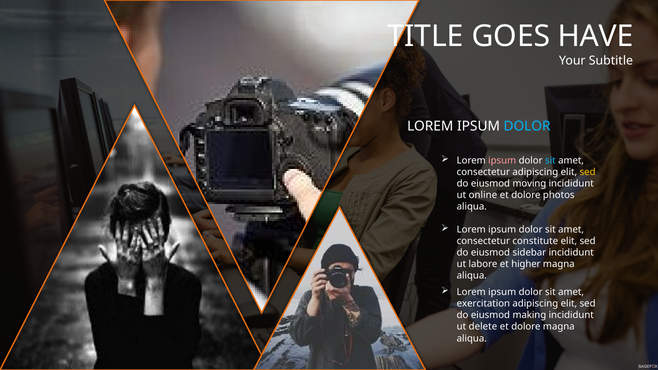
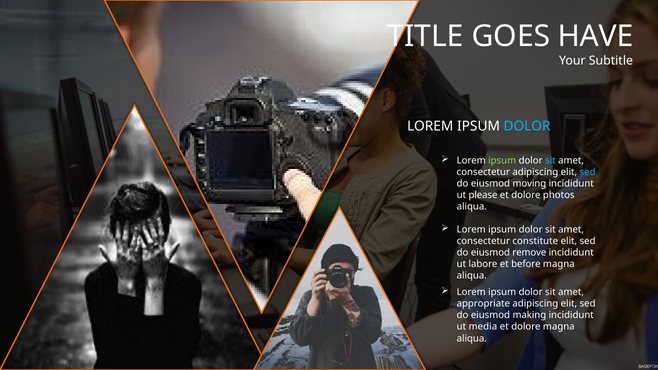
ipsum colour: pink -> light green (502, 161)
sed colour: yellow -> light blue (588, 172)
online: online -> please (483, 195)
sidebar: sidebar -> remove (529, 253)
higher: higher -> before (526, 264)
exercitation: exercitation -> appropriate (483, 304)
delete: delete -> media (483, 327)
